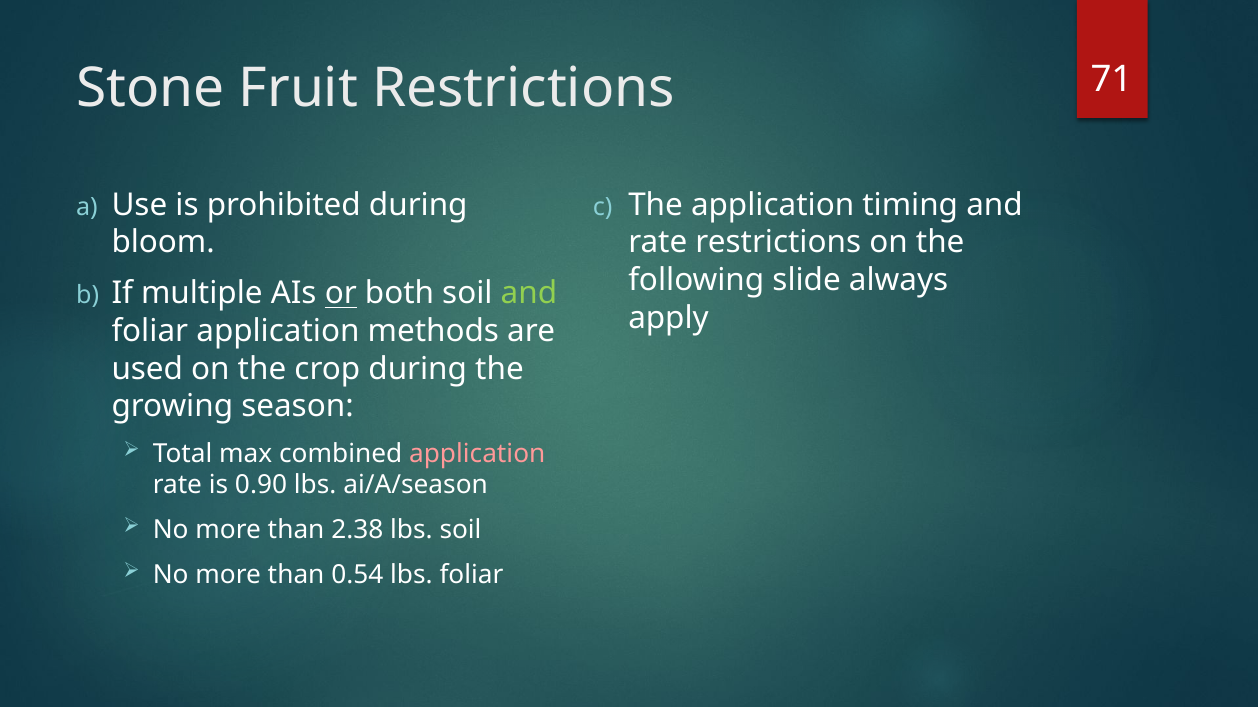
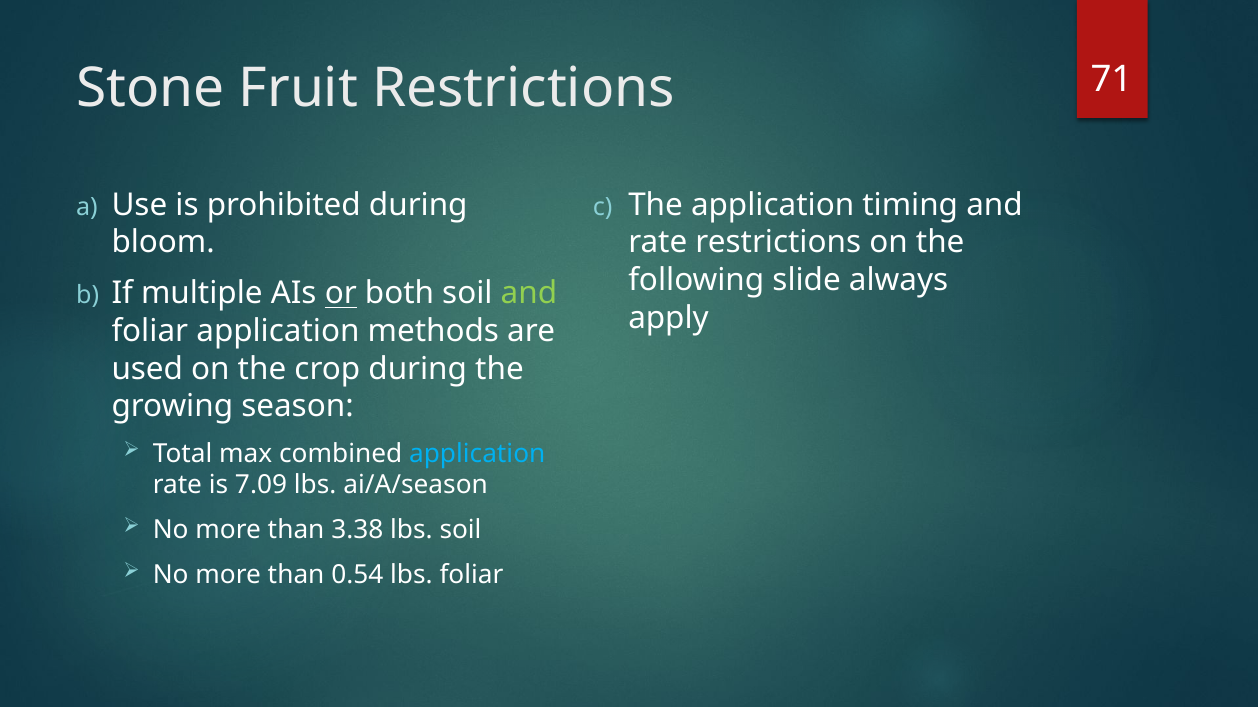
application colour: pink -> light blue (477, 454)
0.90: 0.90 -> 7.09 (261, 486)
2.38: 2.38 -> 3.38 (357, 530)
